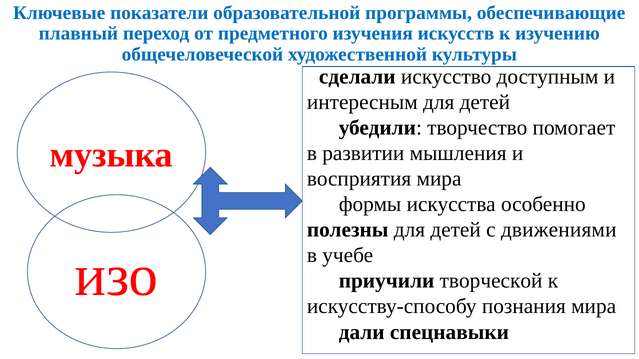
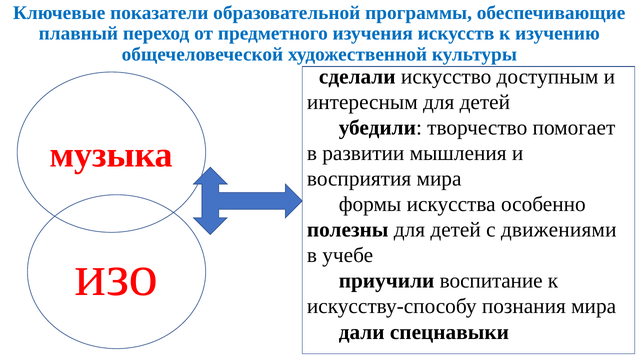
творческой: творческой -> воспитание (491, 281)
